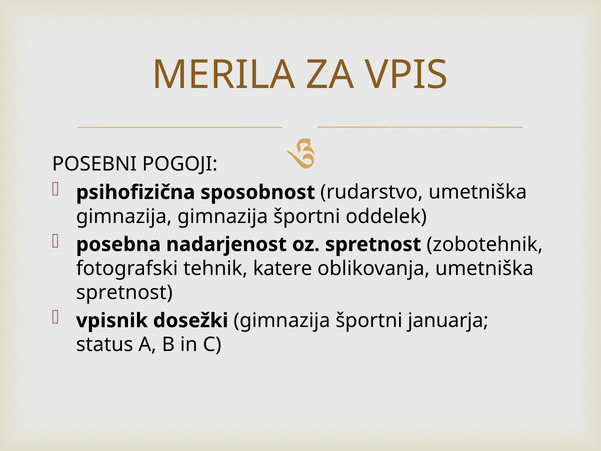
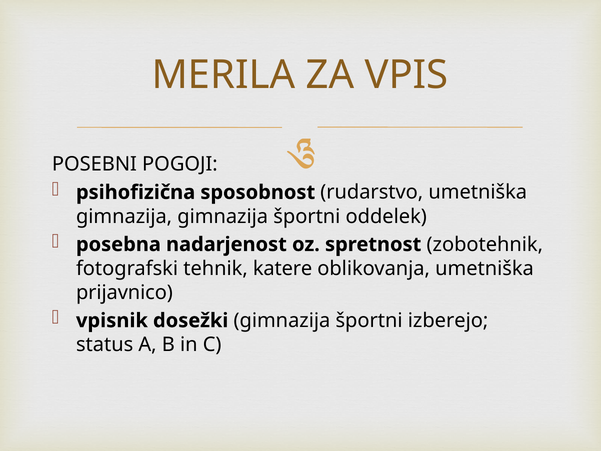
spretnost: spretnost -> prijavnico (124, 292)
januarja: januarja -> izberejo (448, 320)
